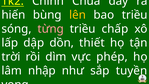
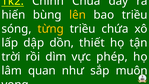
từng colour: pink -> yellow (51, 29)
chấp: chấp -> chứa (115, 29)
nhập: nhập -> quan (42, 71)
tuyền: tuyền -> muôn (132, 71)
